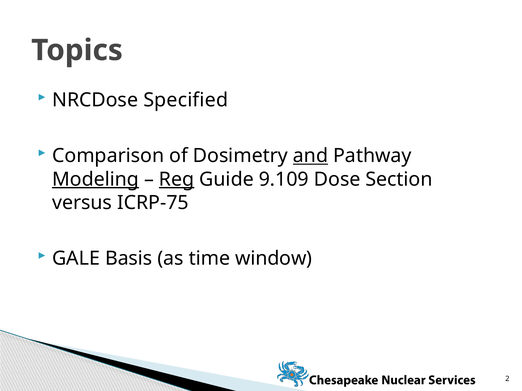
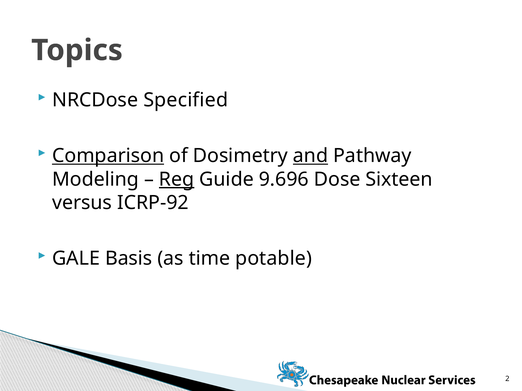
Comparison underline: none -> present (108, 156)
Modeling underline: present -> none (96, 180)
9.109: 9.109 -> 9.696 (284, 180)
Section: Section -> Sixteen (399, 180)
ICRP-75: ICRP-75 -> ICRP-92 (153, 203)
window: window -> potable (274, 259)
